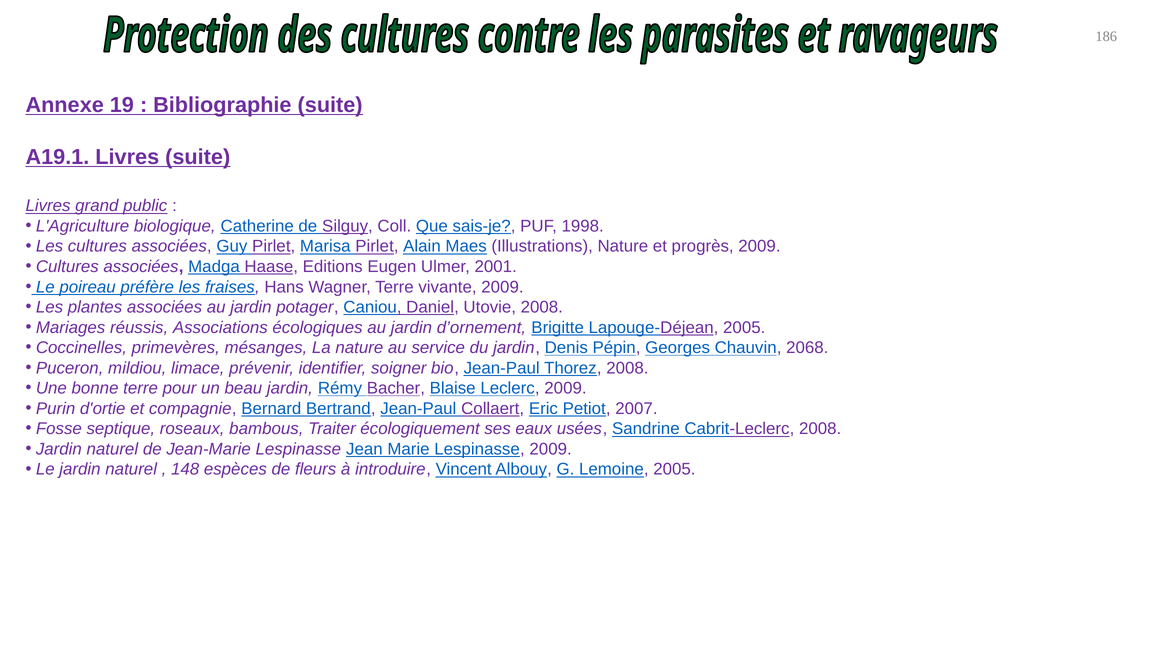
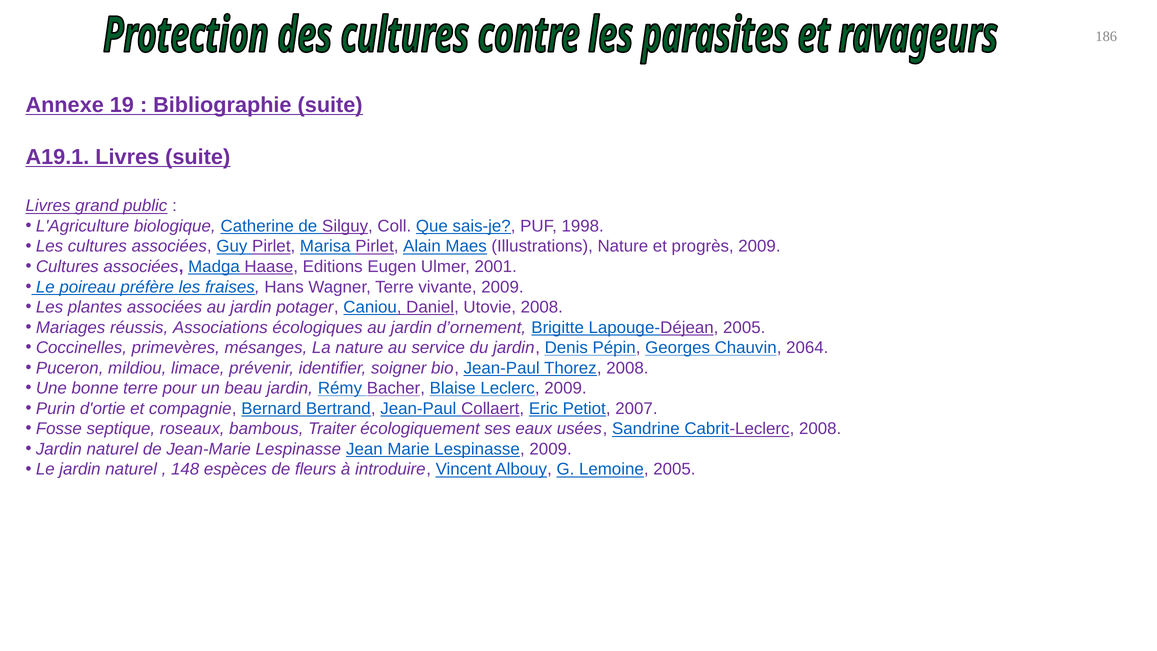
2068: 2068 -> 2064 (807, 348)
